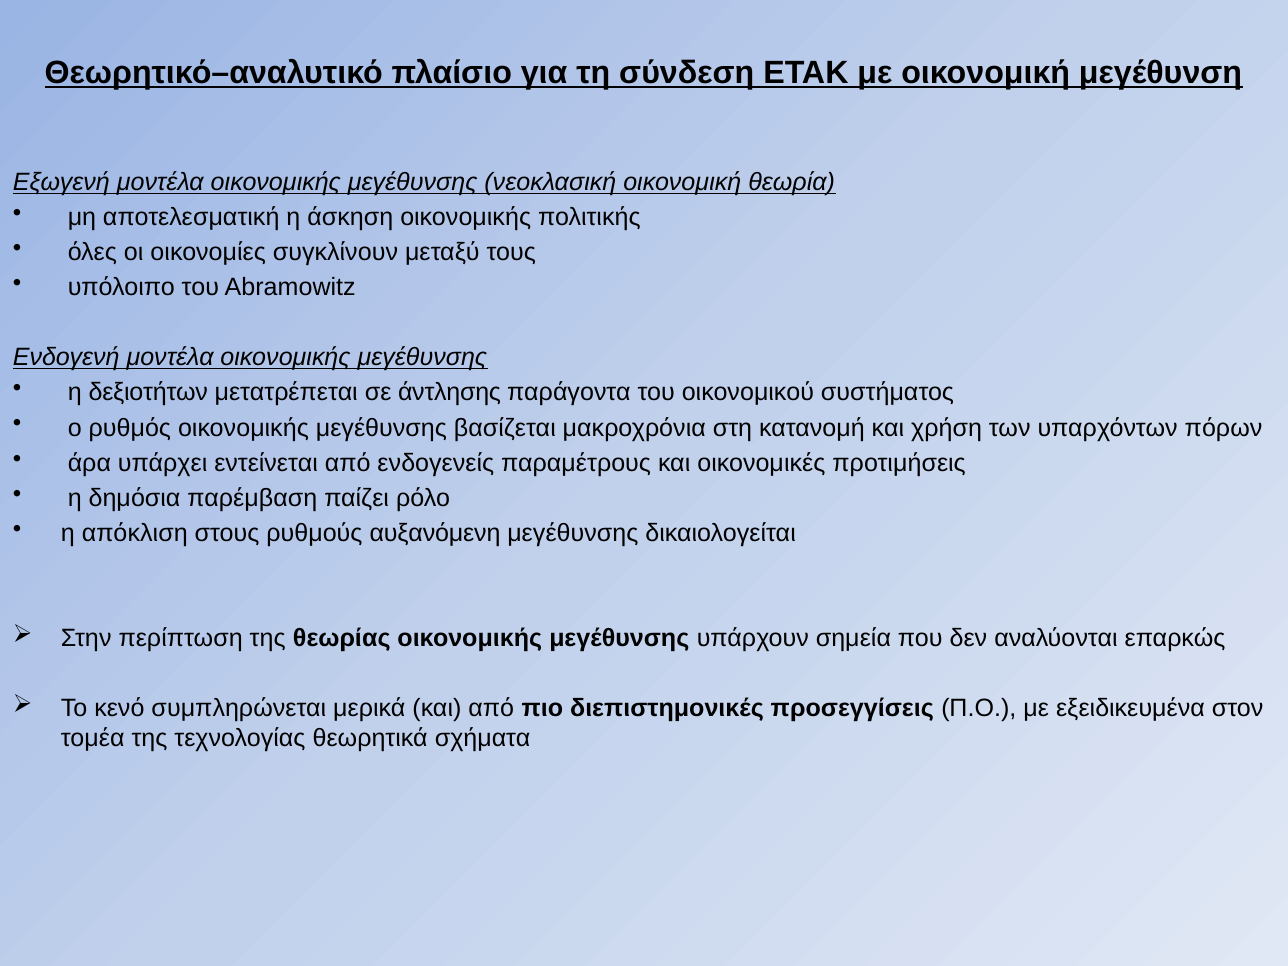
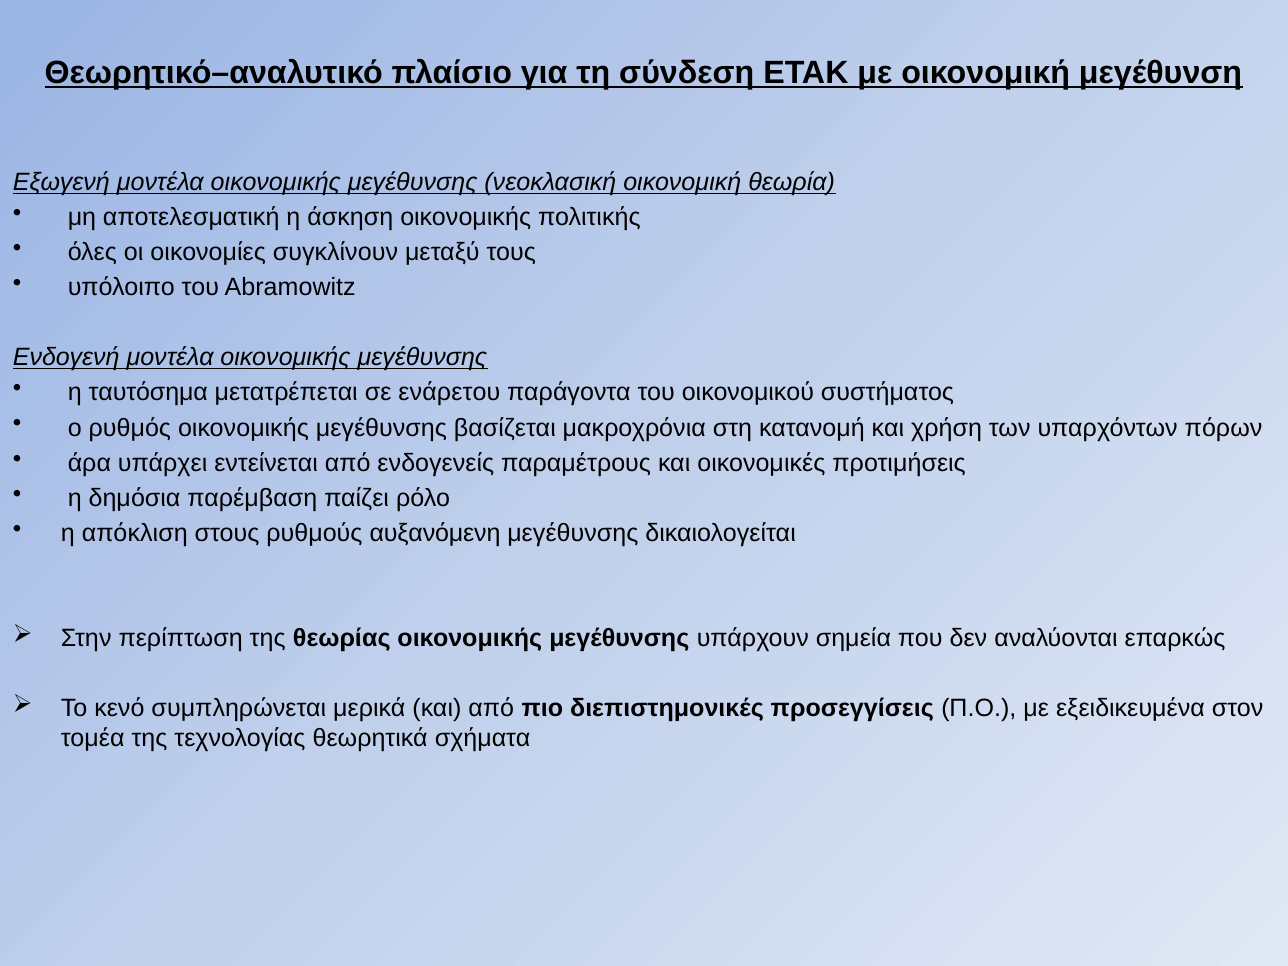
δεξιοτήτων: δεξιοτήτων -> ταυτόσημα (148, 393)
άντλησης: άντλησης -> ενάρετου (449, 393)
